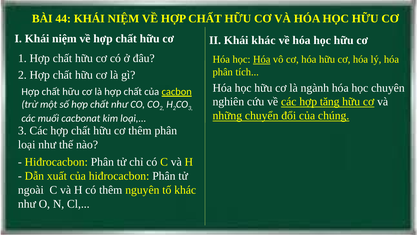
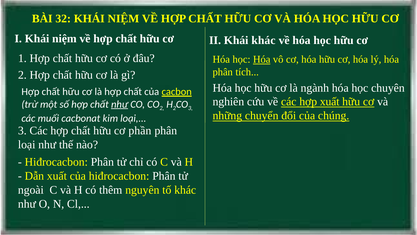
44: 44 -> 32 (63, 18)
hợp tăng: tăng -> xuất (330, 102)
như underline: none -> present (120, 104)
cơ thêm: thêm -> phần (140, 131)
